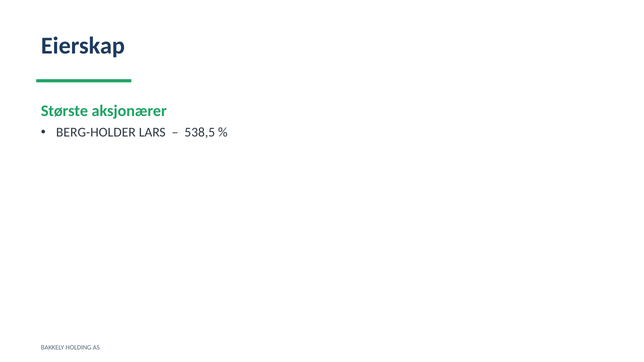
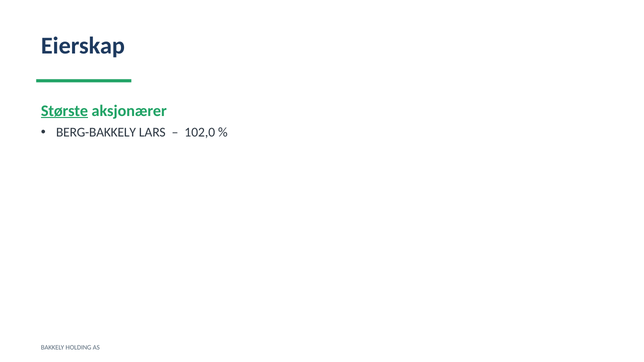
Største underline: none -> present (65, 111)
BERG-HOLDER: BERG-HOLDER -> BERG-BAKKELY (96, 132)
538,5: 538,5 -> 102,0 (200, 132)
